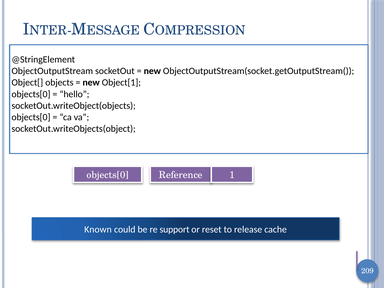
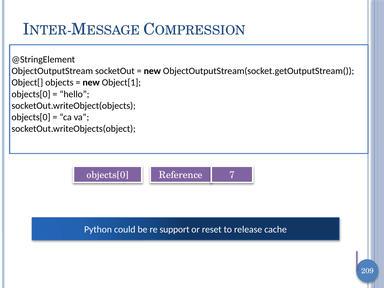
1: 1 -> 7 (232, 175)
Known: Known -> Python (98, 229)
